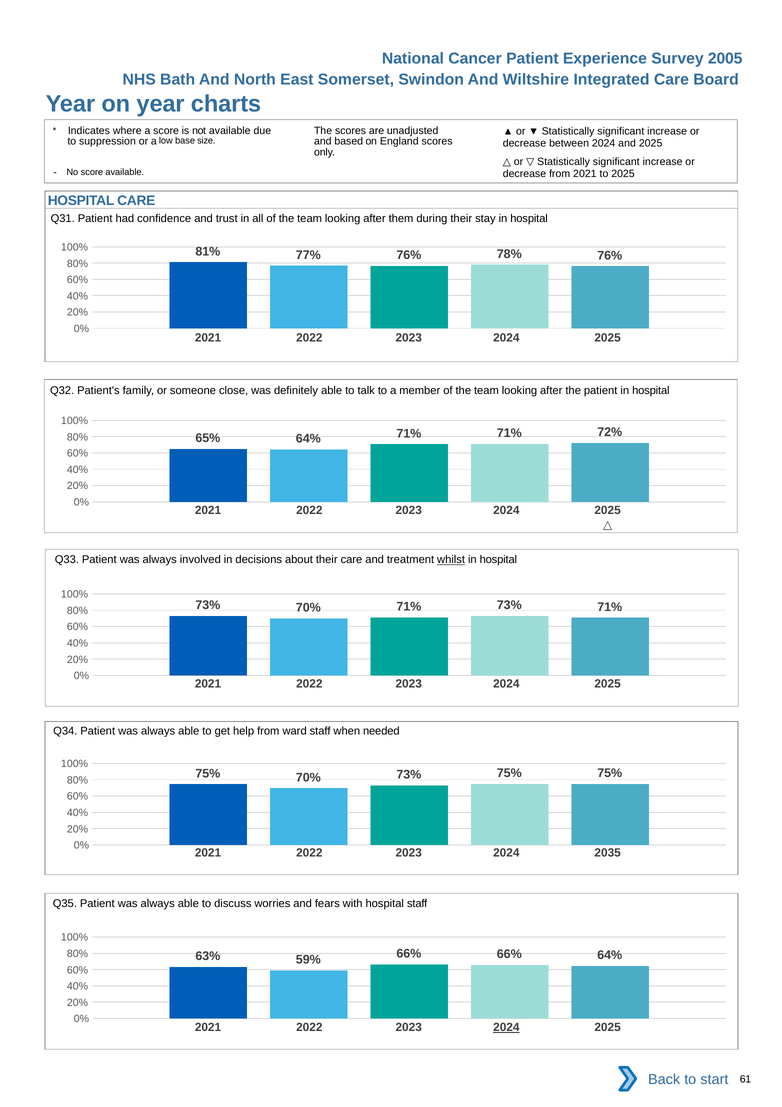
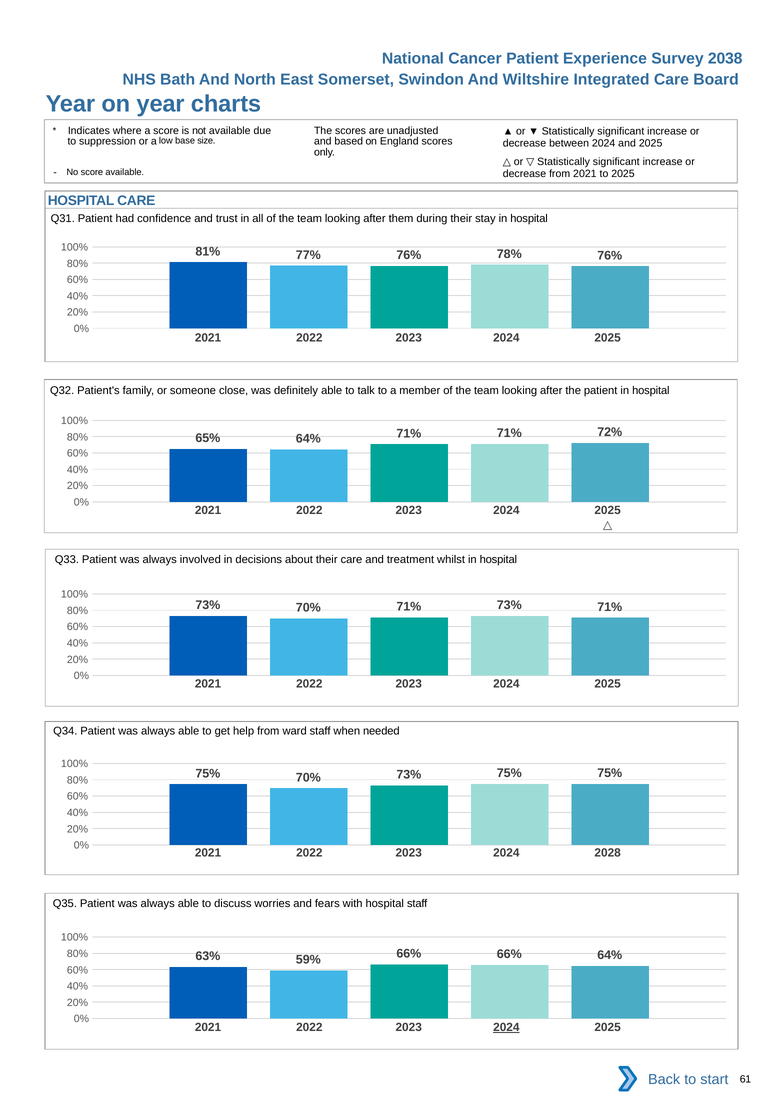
2005: 2005 -> 2038 (725, 58)
whilst underline: present -> none (451, 560)
2035: 2035 -> 2028 (608, 852)
